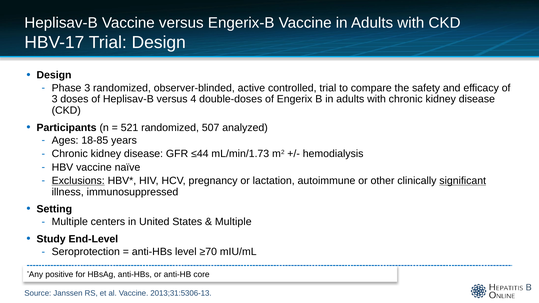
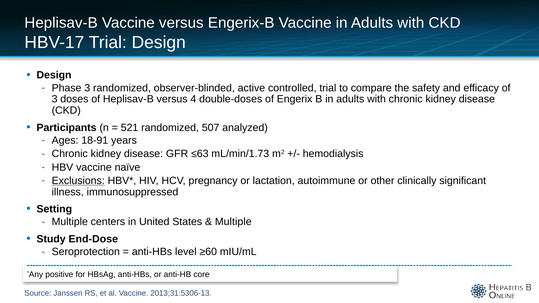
18-85: 18-85 -> 18-91 (95, 140)
≤44: ≤44 -> ≤63 (200, 154)
significant underline: present -> none (463, 181)
End-Level: End-Level -> End-Dose (93, 239)
≥70: ≥70 -> ≥60 (208, 252)
